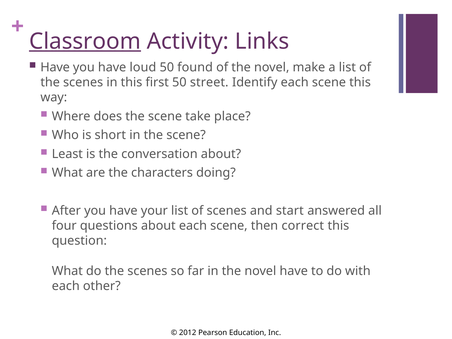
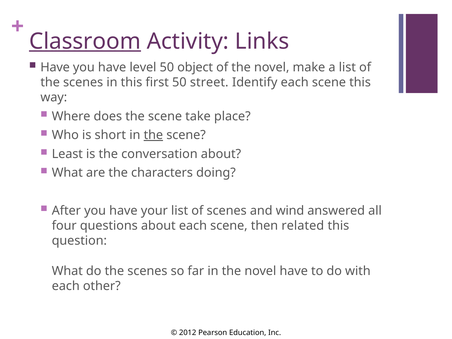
loud: loud -> level (143, 67)
found: found -> object (195, 67)
the underline: none -> present (153, 135)
start: start -> wind (290, 211)
correct: correct -> related (303, 226)
